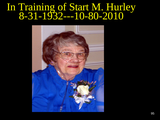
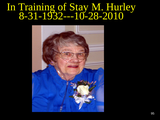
Start: Start -> Stay (79, 7)
8-31-1932---10-80-2010: 8-31-1932---10-80-2010 -> 8-31-1932---10-28-2010 (71, 16)
